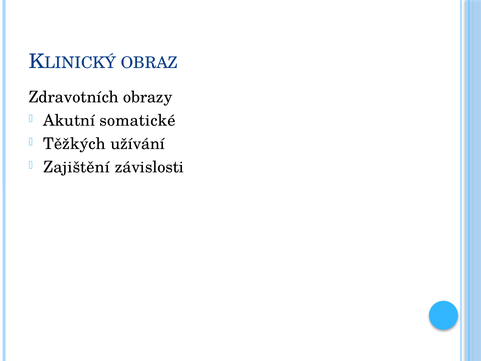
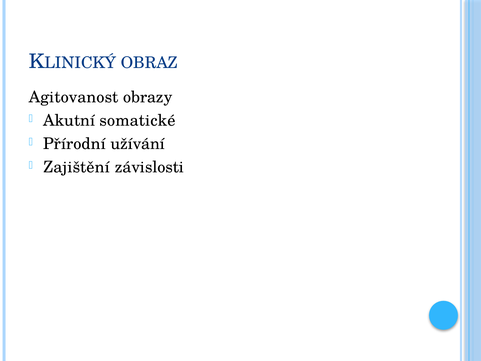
Zdravotních: Zdravotních -> Agitovanost (74, 97)
Těžkých: Těžkých -> Přírodní (75, 144)
